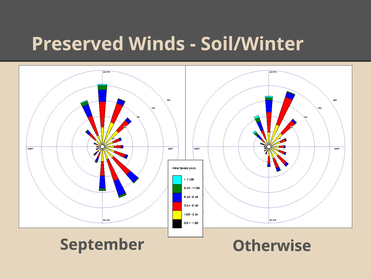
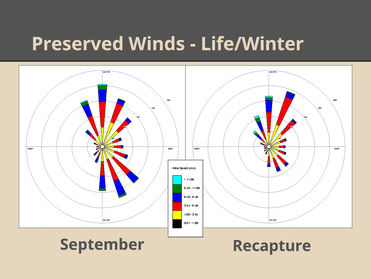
Soil/Winter: Soil/Winter -> Life/Winter (252, 44)
Otherwise: Otherwise -> Recapture (272, 245)
